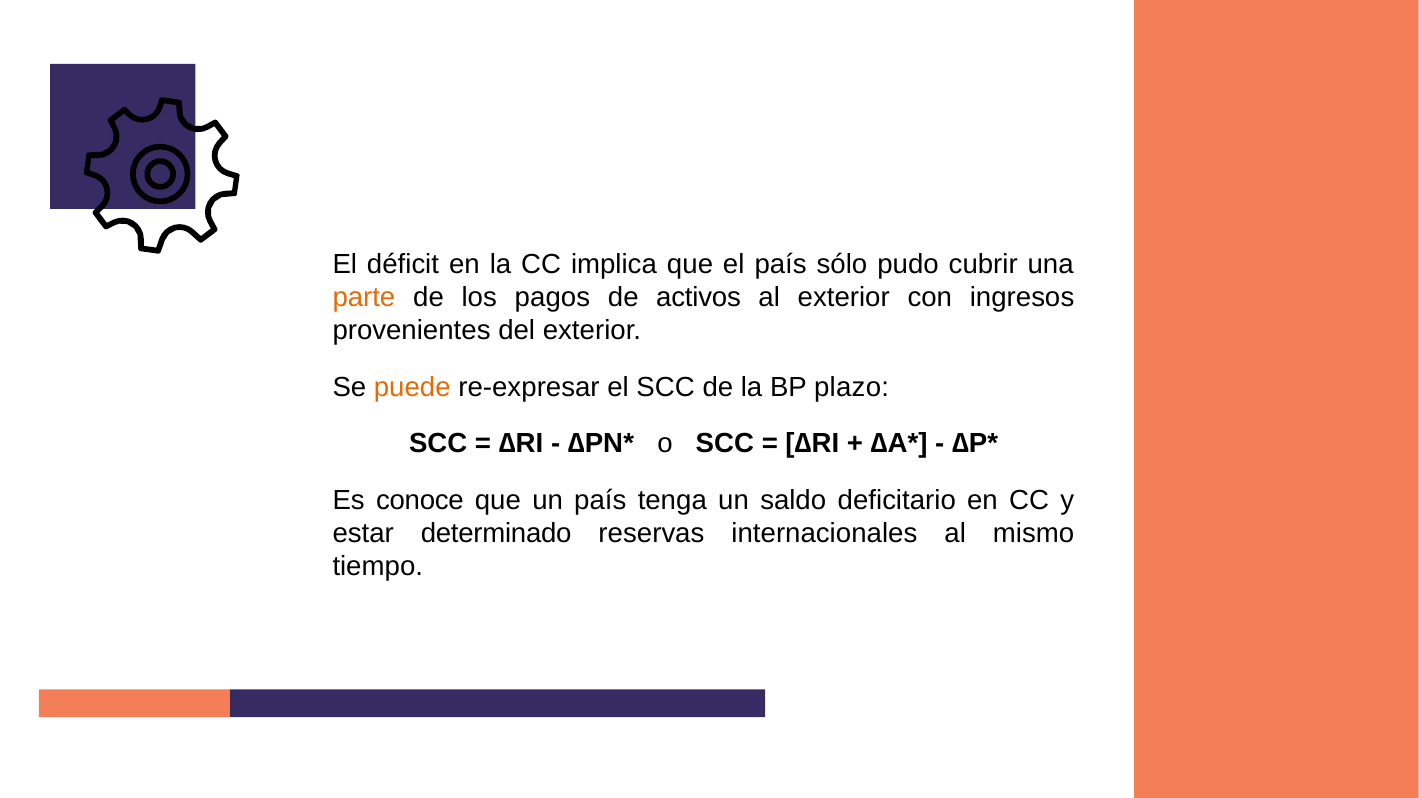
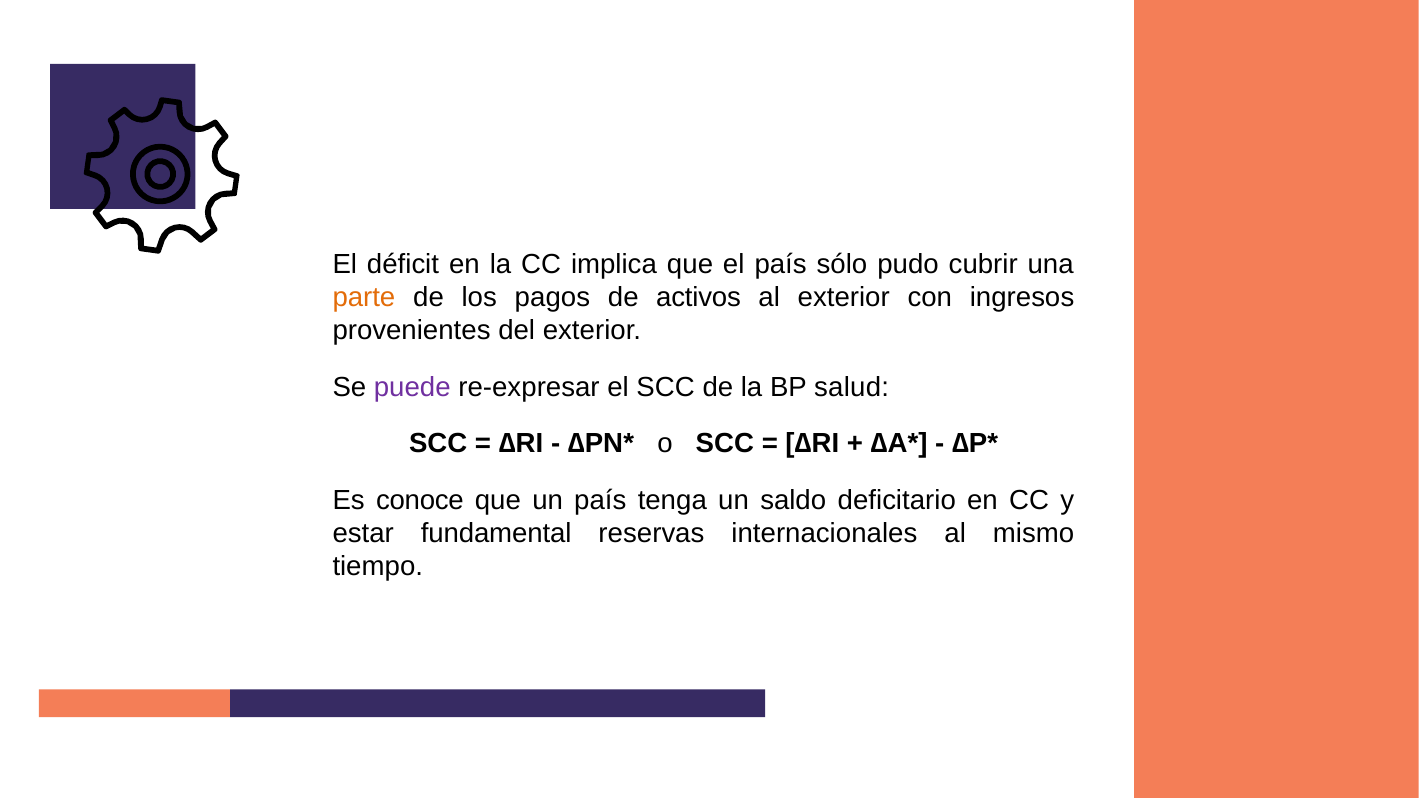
puede colour: orange -> purple (412, 387)
plazo: plazo -> salud (852, 387)
determinado: determinado -> fundamental (496, 534)
